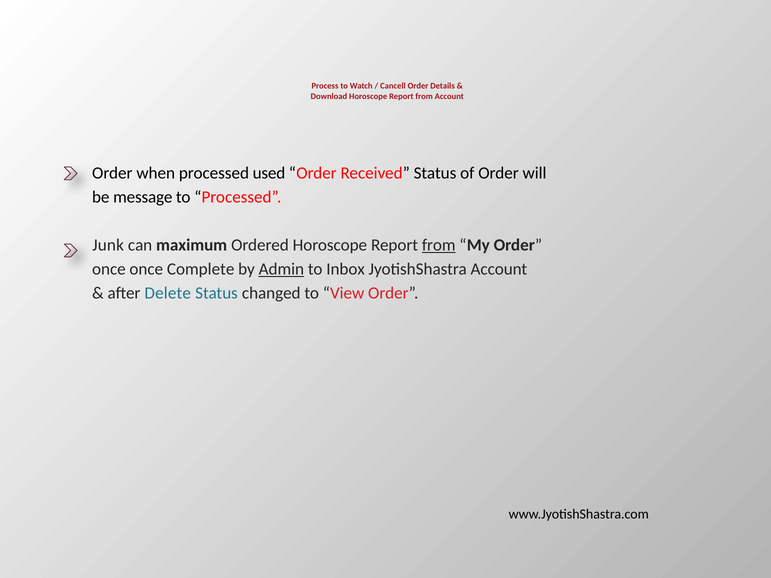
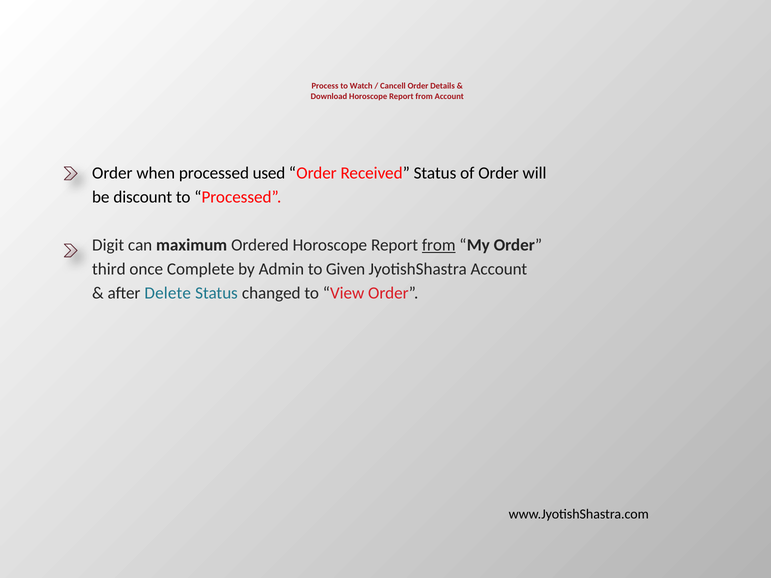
message: message -> discount (143, 197)
Junk: Junk -> Digit (108, 245)
once: once -> third (109, 269)
Admin underline: present -> none (281, 269)
Inbox: Inbox -> Given (346, 269)
